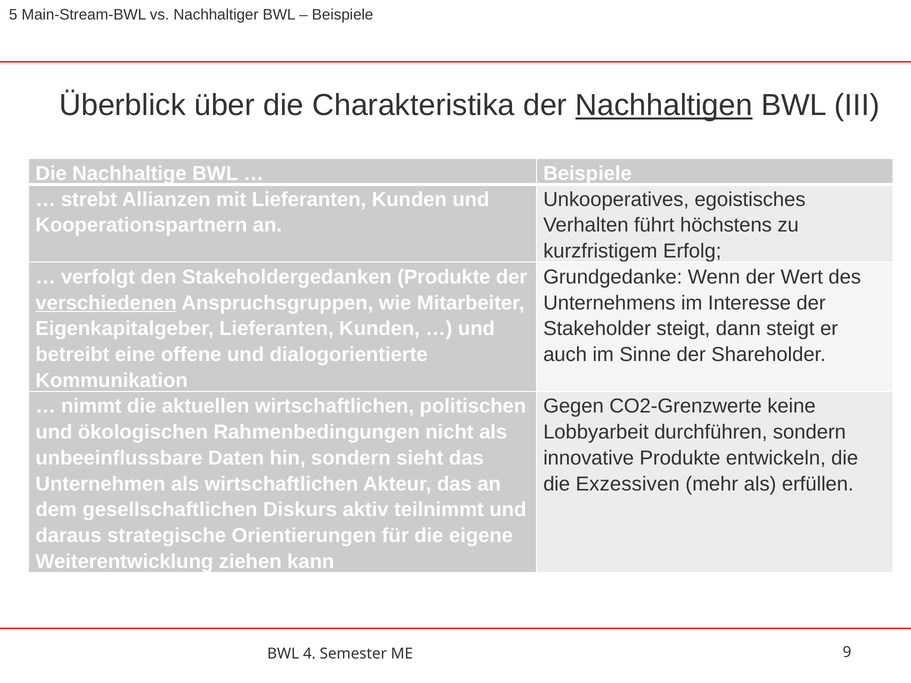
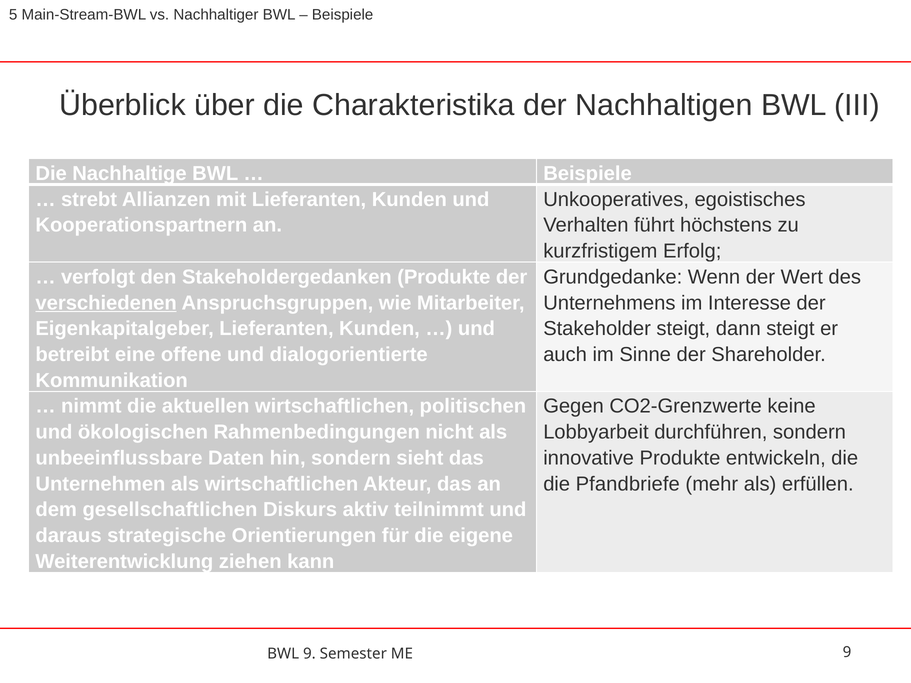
Nachhaltigen underline: present -> none (664, 105)
Exzessiven: Exzessiven -> Pfandbriefe (628, 484)
BWL 4: 4 -> 9 (309, 654)
